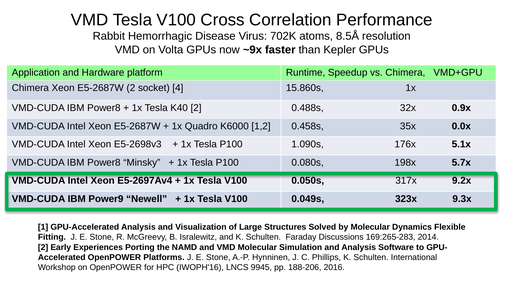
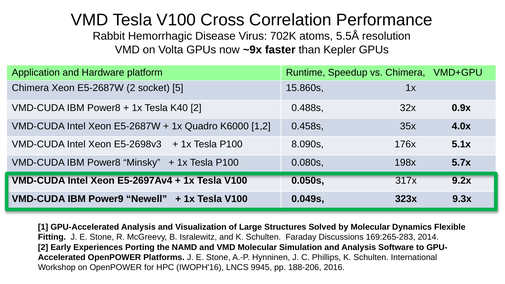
8.5Å: 8.5Å -> 5.5Å (348, 36)
4: 4 -> 5 (178, 88)
0.0x: 0.0x -> 4.0x (461, 126)
1.090s: 1.090s -> 8.090s (308, 144)
